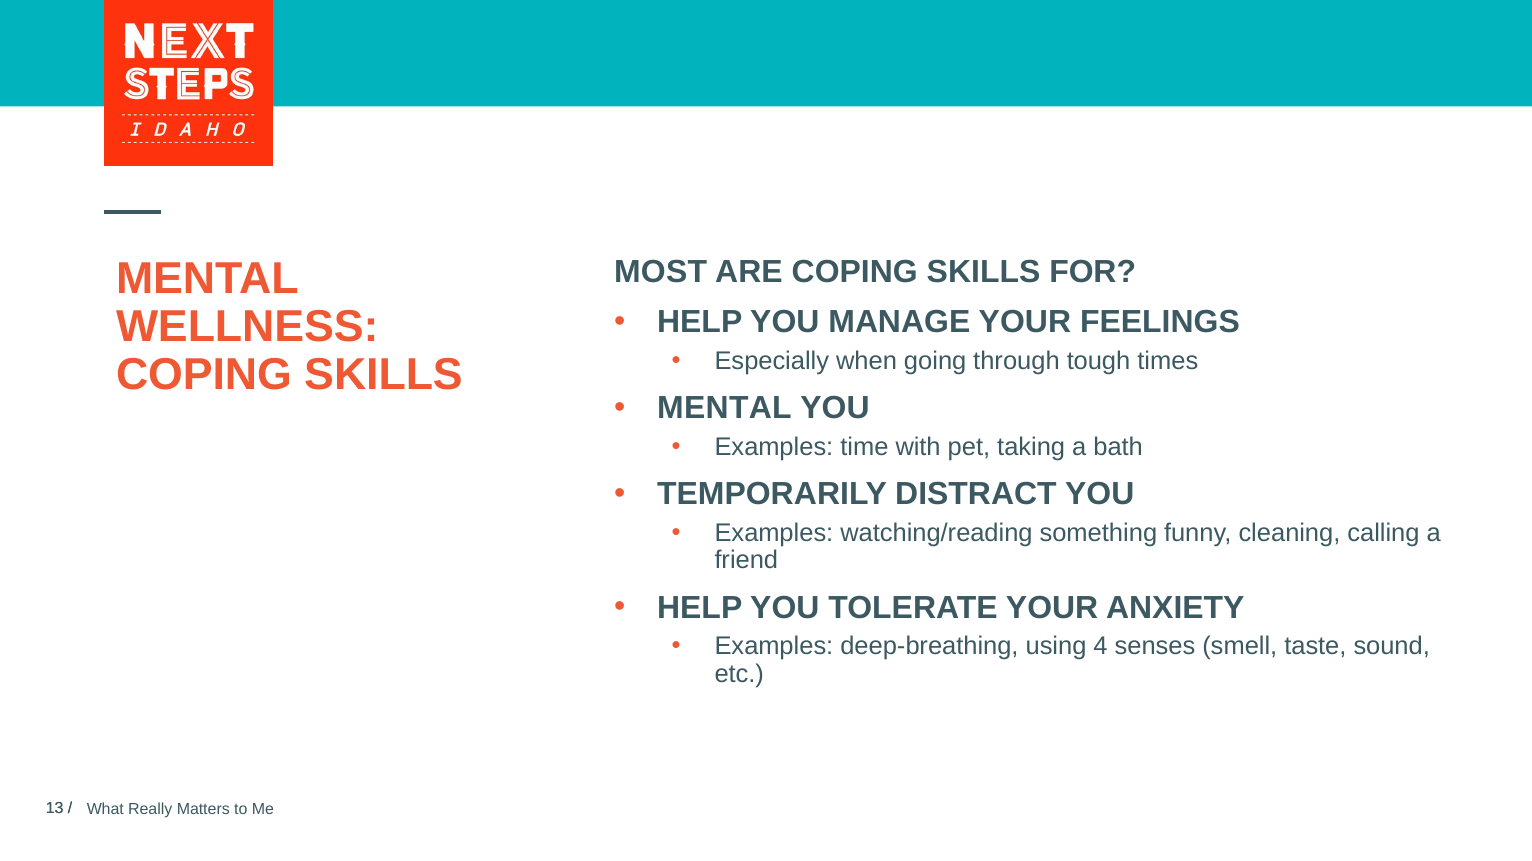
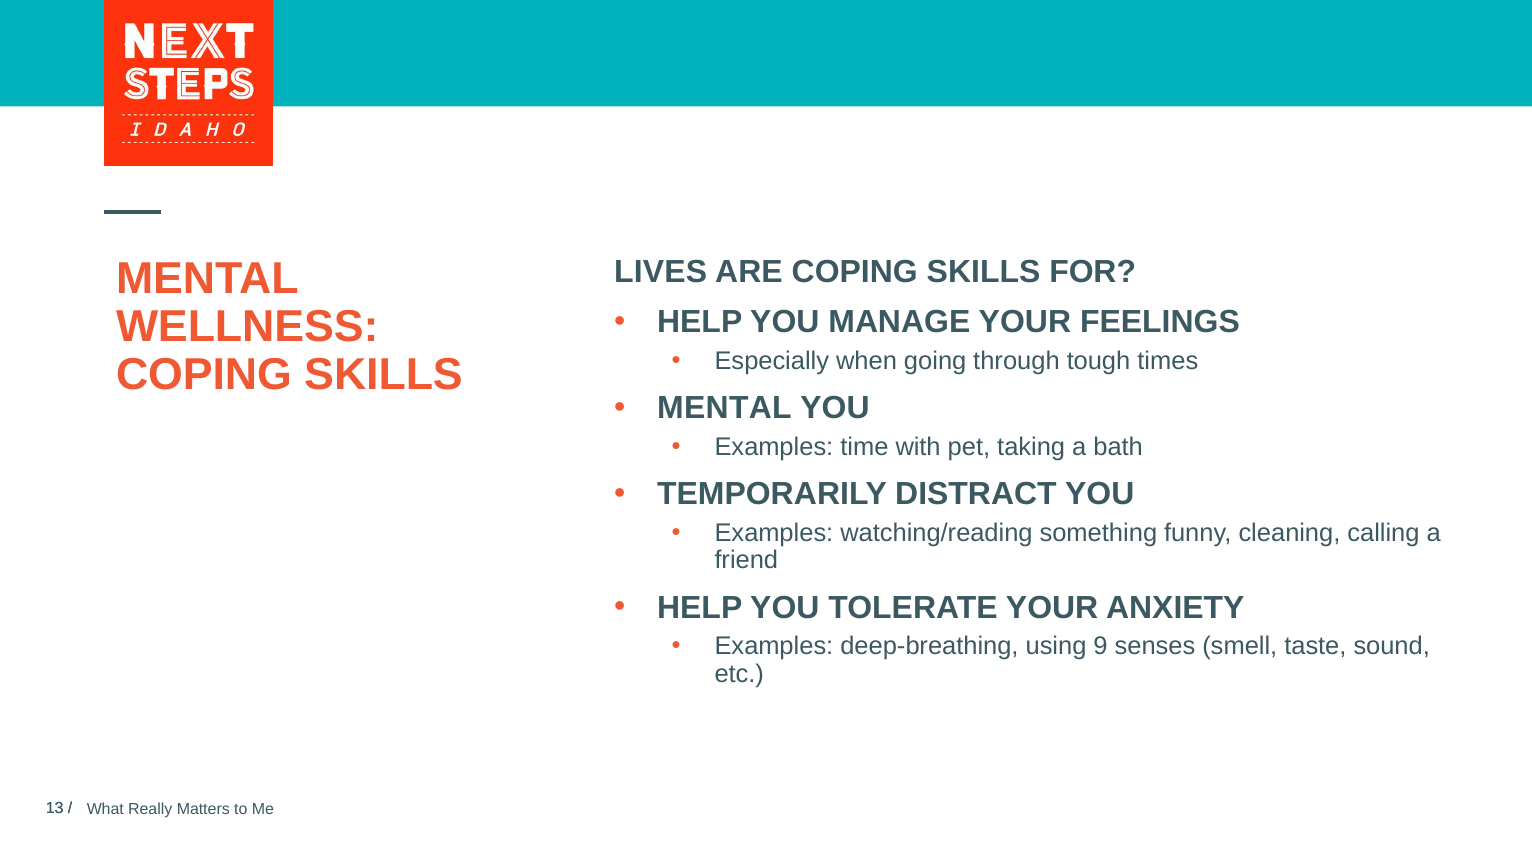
MOST: MOST -> LIVES (661, 272)
4: 4 -> 9 (1101, 647)
